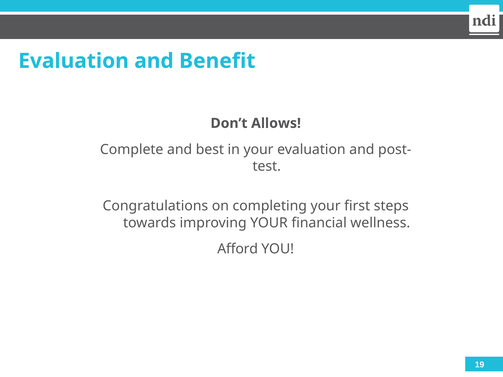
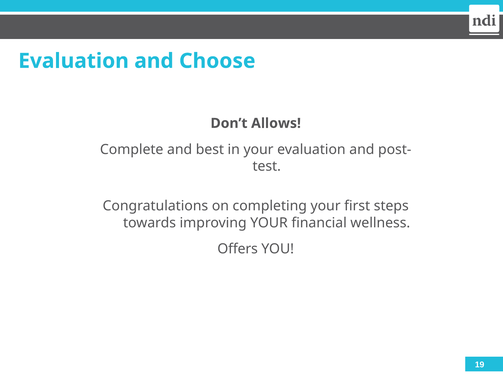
Benefit: Benefit -> Choose (217, 61)
Afford: Afford -> Offers (238, 249)
